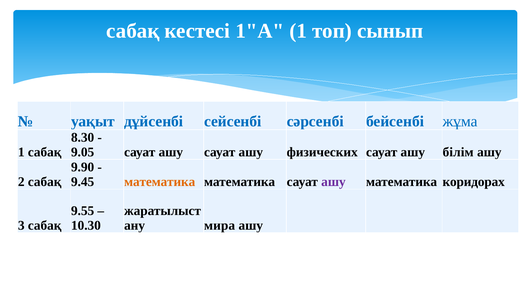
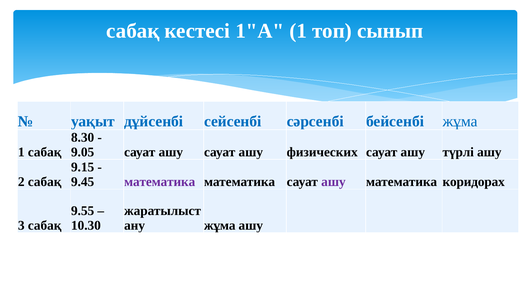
білім: білім -> түрлі (458, 152)
9.90: 9.90 -> 9.15 (83, 167)
математика colour: orange -> purple (160, 182)
мира: мира -> жұма (220, 225)
